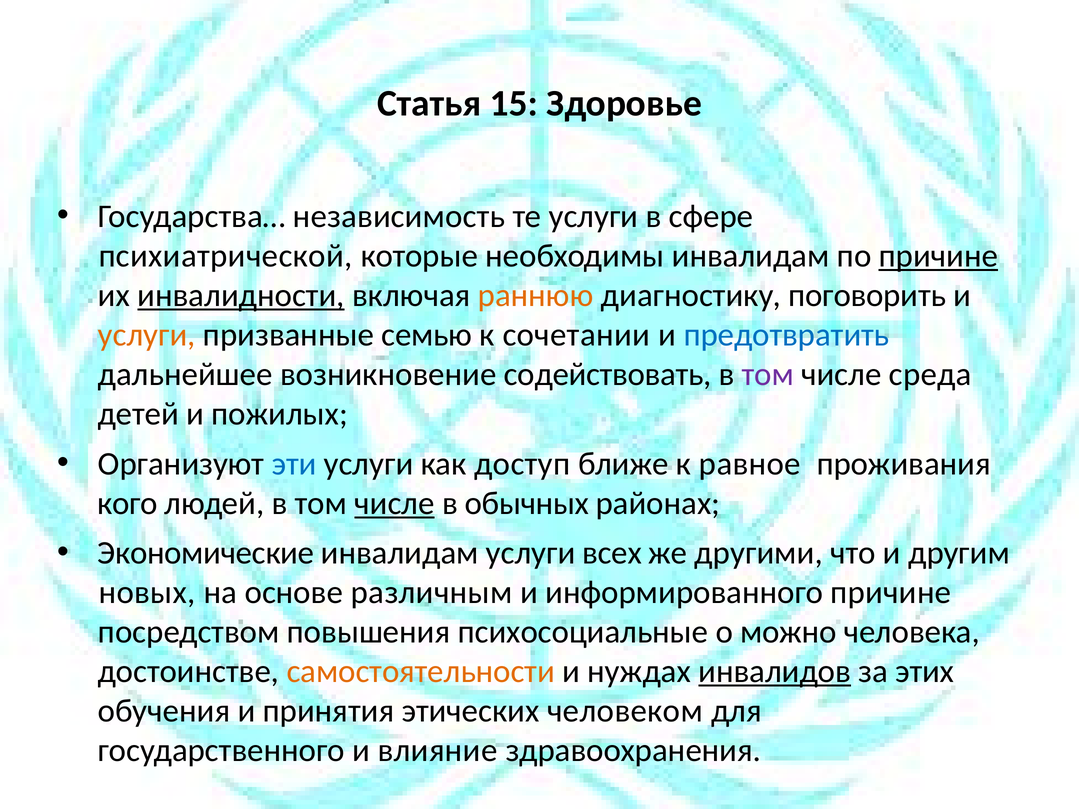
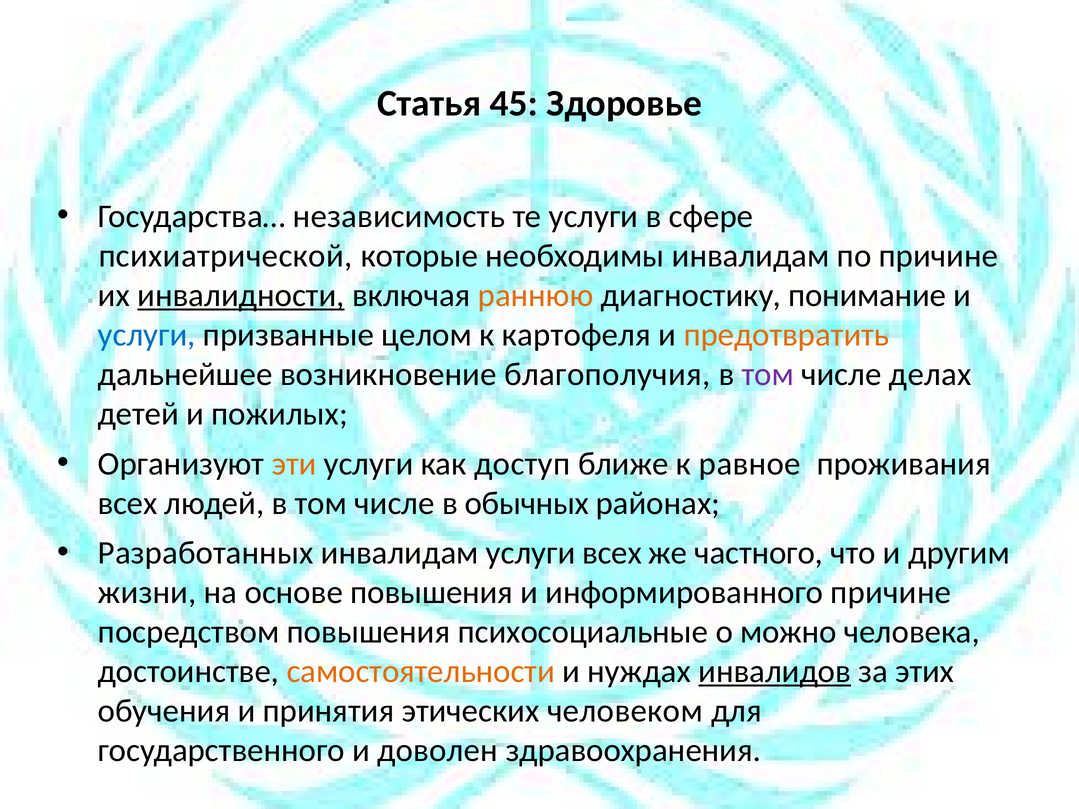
15: 15 -> 45 (514, 103)
причине underline: present -> none (938, 256)
поговорить: поговорить -> понимание (867, 295)
услуги colour: orange -> blue (147, 335)
семью: семью -> целом (427, 335)
сочетании: сочетании -> картофеля (576, 335)
предотвратить colour: blue -> orange (786, 335)
содействовать: содействовать -> благополучия (607, 375)
среда: среда -> делах (930, 375)
эти colour: blue -> orange (294, 464)
кого: кого -> всех (128, 503)
числе underline: present -> none (394, 503)
Экономические: Экономические -> Разработанных (206, 553)
другими: другими -> частного (759, 553)
новых: новых -> жизни (147, 593)
основе различным: различным -> повышения (432, 593)
влияние: влияние -> доволен (438, 751)
